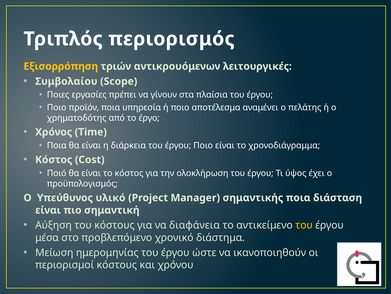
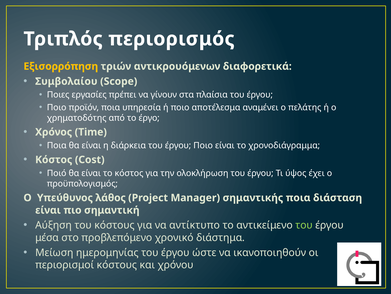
λειτουργικές: λειτουργικές -> διαφορετικά (257, 66)
υλικό: υλικό -> λάθος (111, 197)
διαφάνεια: διαφάνεια -> αντίκτυπο (194, 225)
του colour: yellow -> light green (304, 225)
